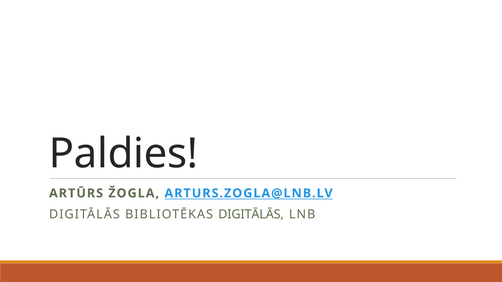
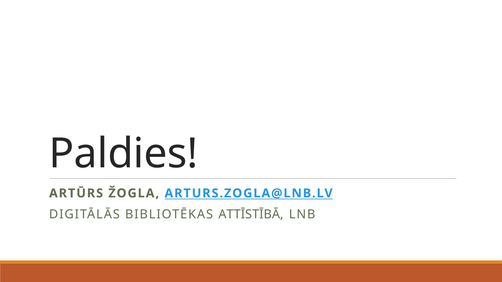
BIBLIOTĒKAS DIGITĀLĀS: DIGITĀLĀS -> ATTĪSTĪBĀ (251, 215)
